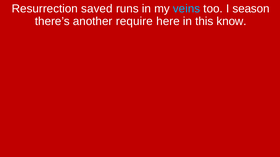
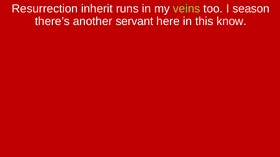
saved: saved -> inherit (97, 9)
veins colour: light blue -> light green (187, 9)
require: require -> servant (134, 21)
